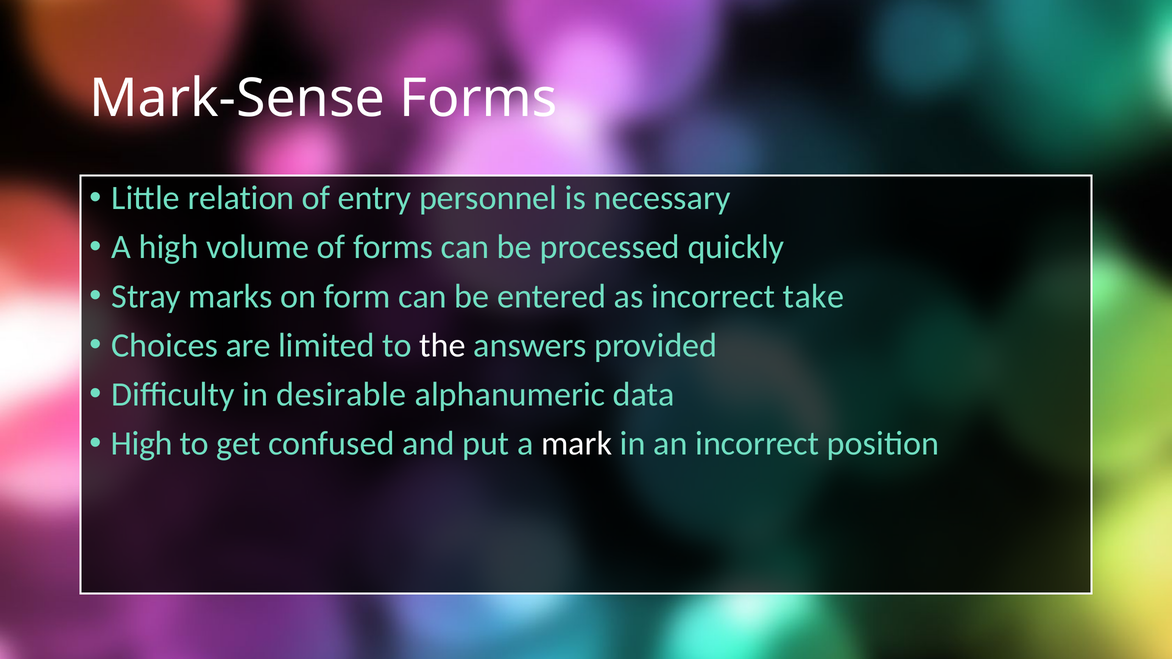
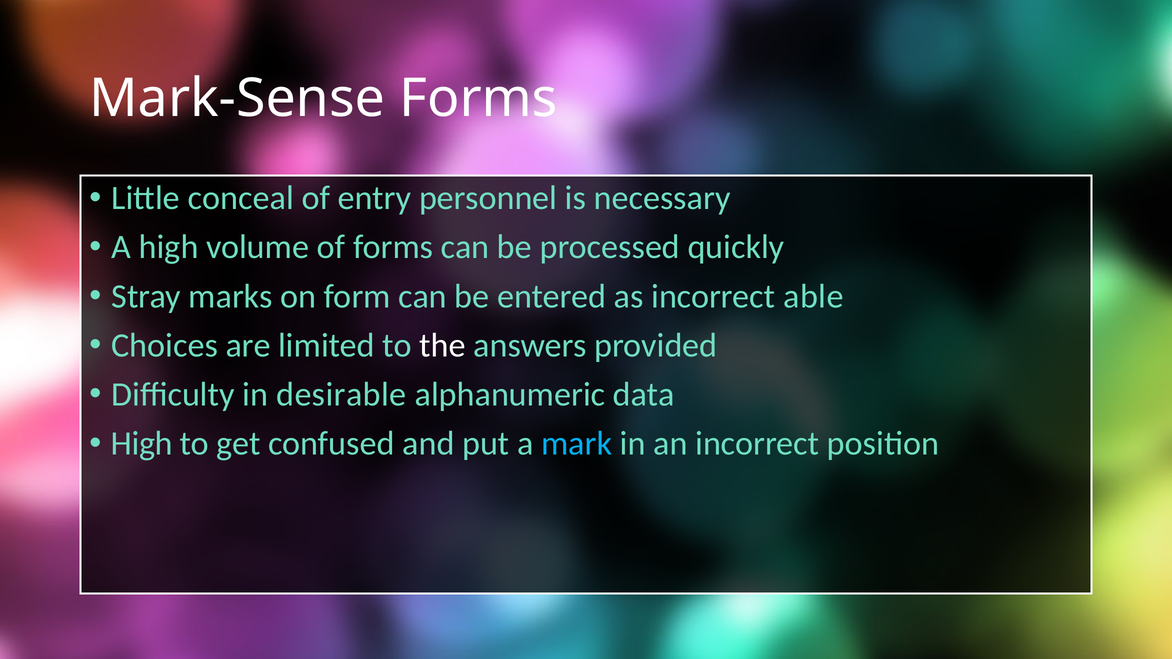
relation: relation -> conceal (241, 198)
take: take -> able (813, 296)
mark colour: white -> light blue (577, 444)
